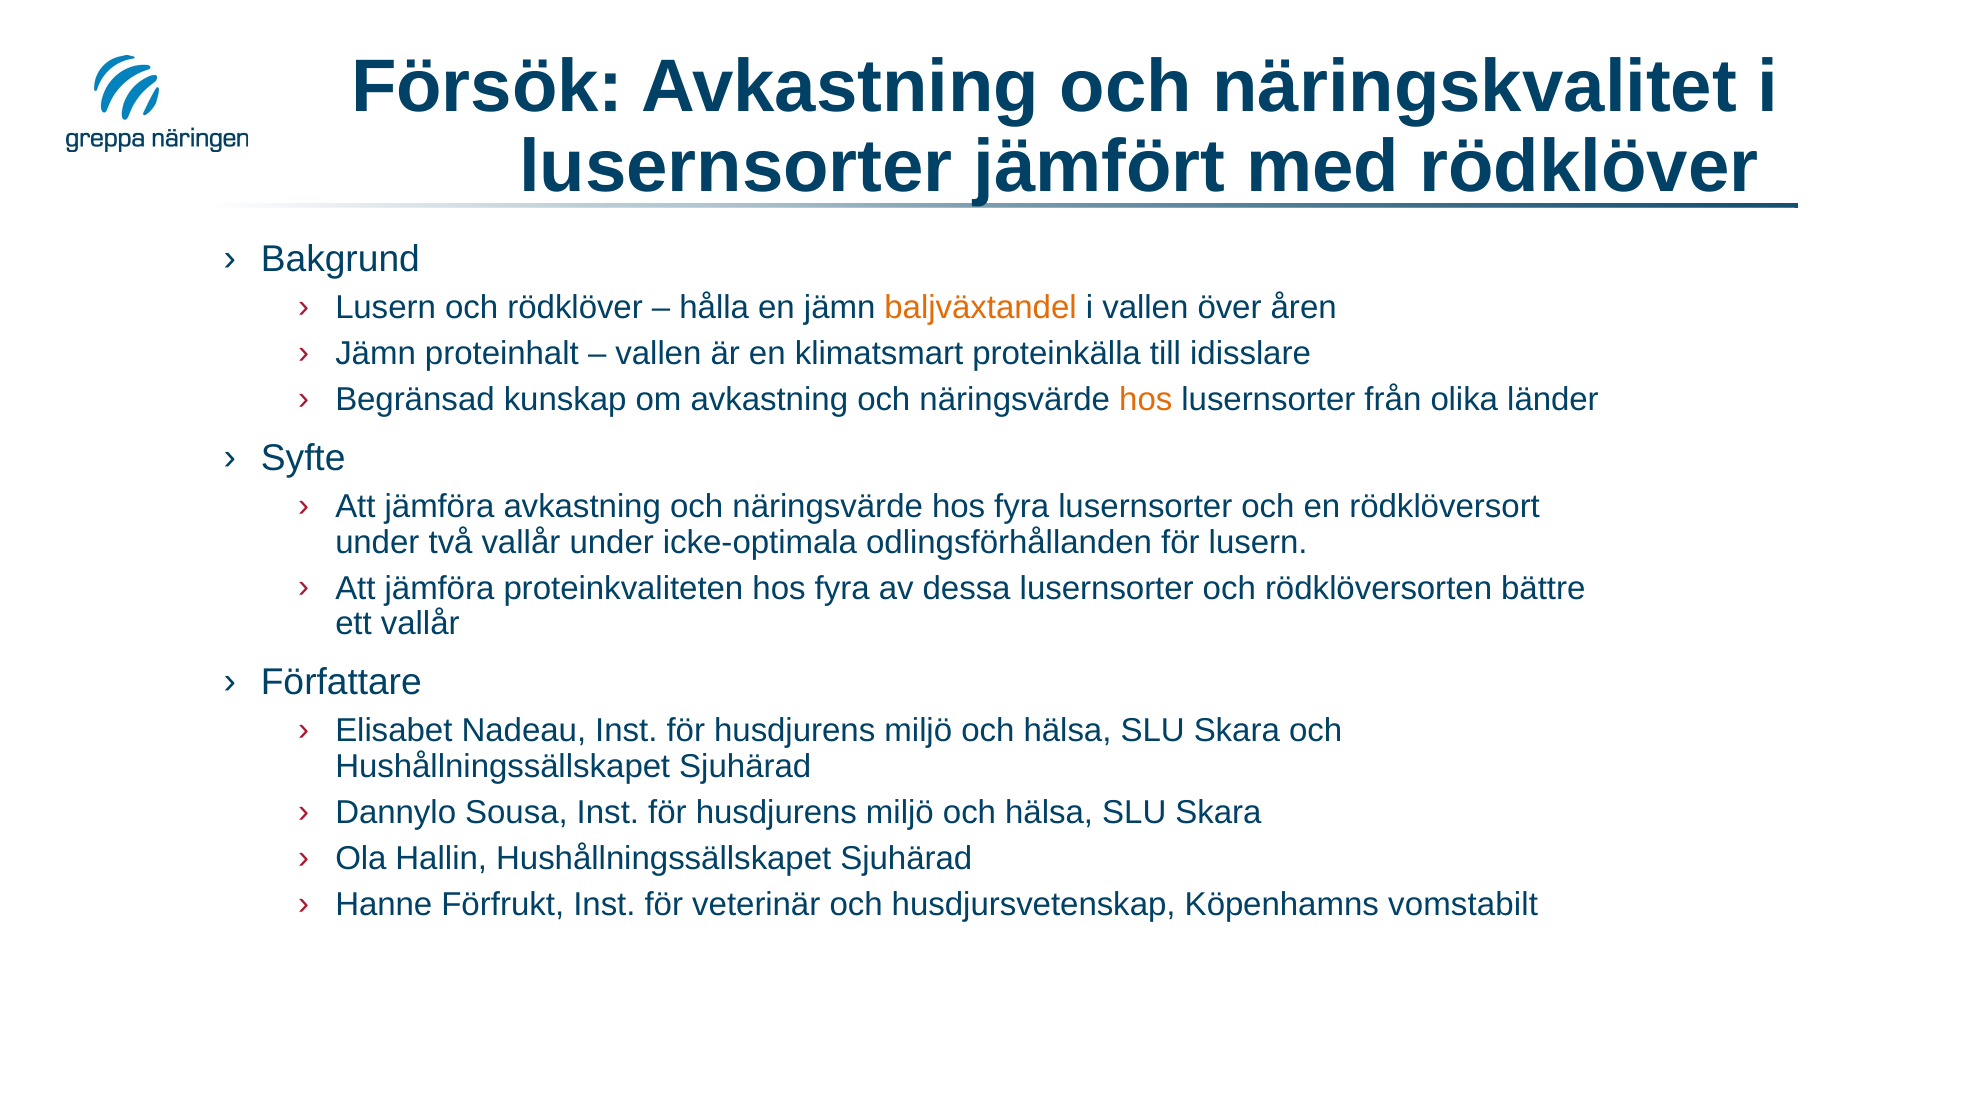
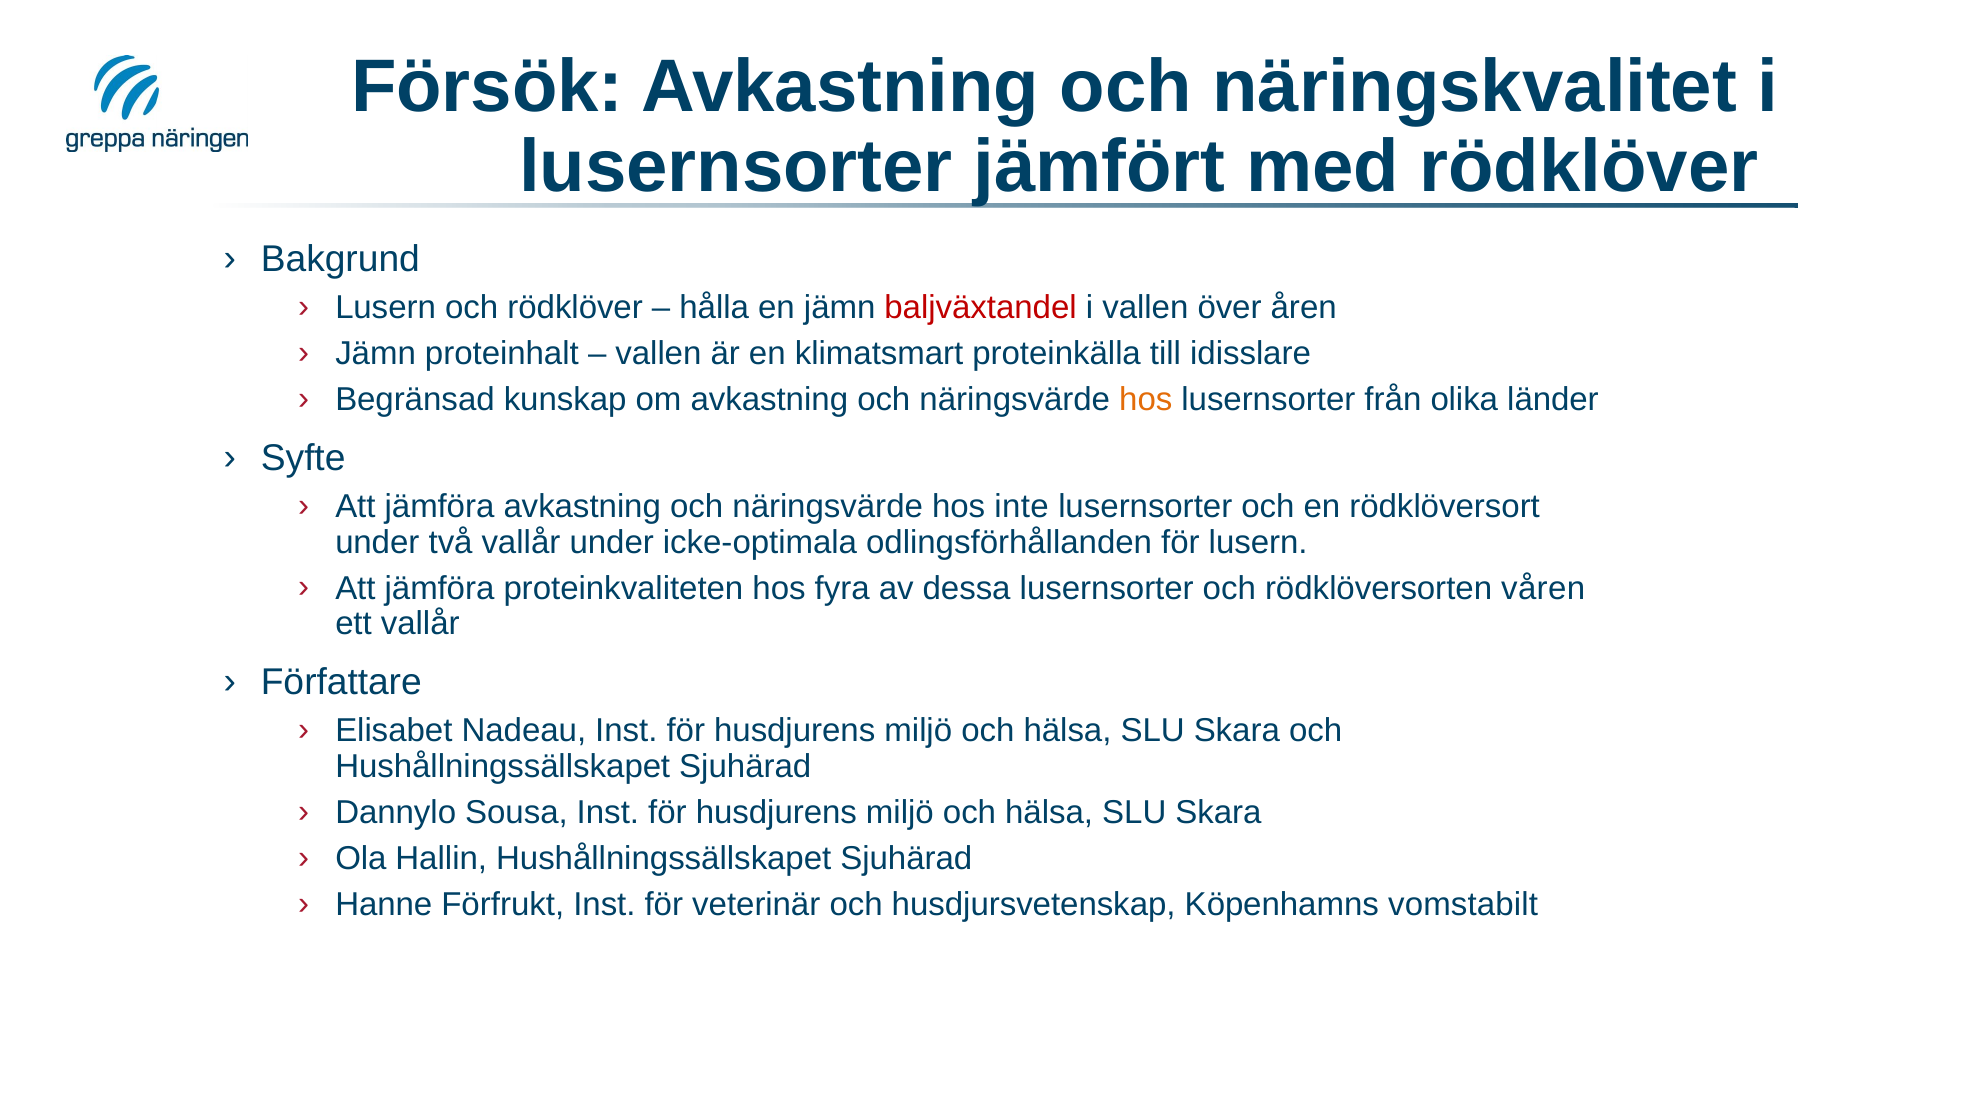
baljväxtandel colour: orange -> red (981, 308)
näringsvärde hos fyra: fyra -> inte (1022, 507)
bättre: bättre -> våren (1543, 588)
